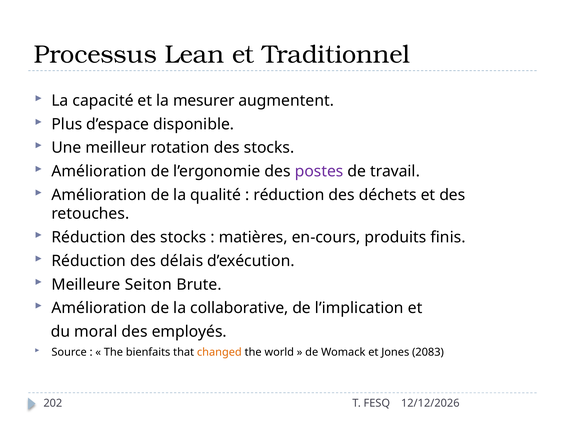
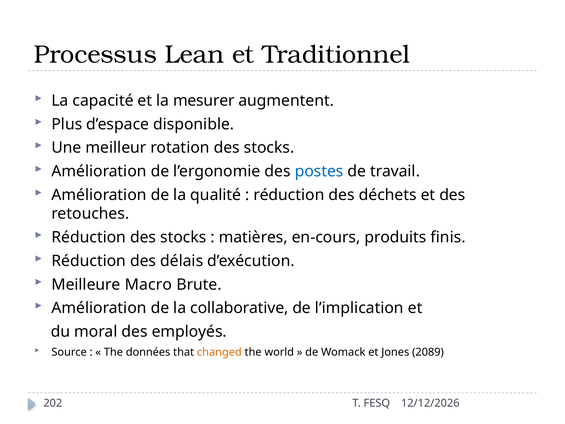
postes colour: purple -> blue (319, 171)
Seiton: Seiton -> Macro (148, 284)
bienfaits: bienfaits -> données (148, 352)
2083: 2083 -> 2089 (428, 352)
